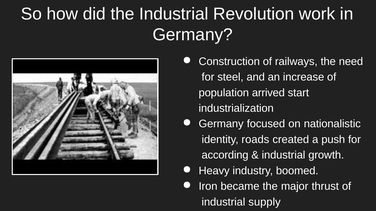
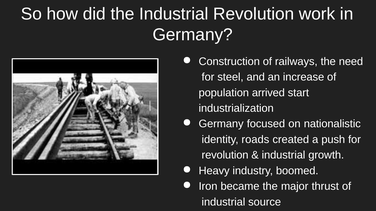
according: according -> revolution (225, 155)
supply: supply -> source (265, 202)
